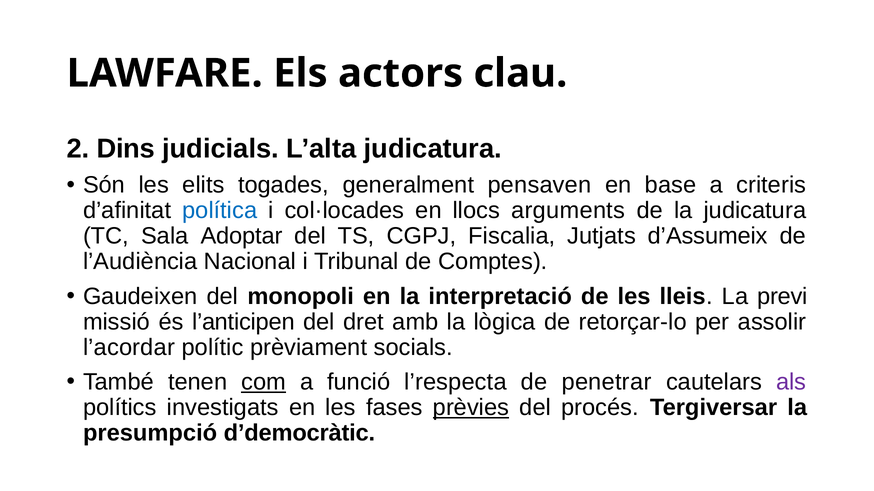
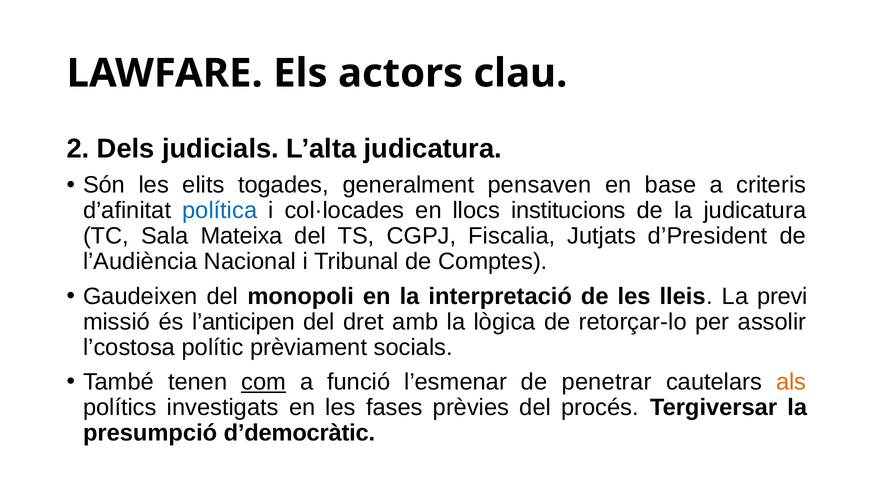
Dins: Dins -> Dels (126, 149)
arguments: arguments -> institucions (568, 211)
Adoptar: Adoptar -> Mateixa (242, 236)
d’Assumeix: d’Assumeix -> d’President (708, 236)
l’acordar: l’acordar -> l’costosa (129, 348)
l’respecta: l’respecta -> l’esmenar (456, 382)
als colour: purple -> orange (791, 382)
prèvies underline: present -> none (471, 408)
